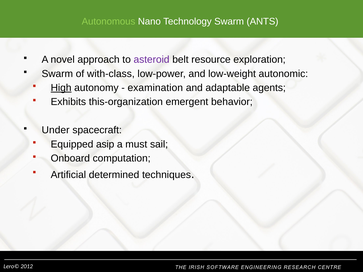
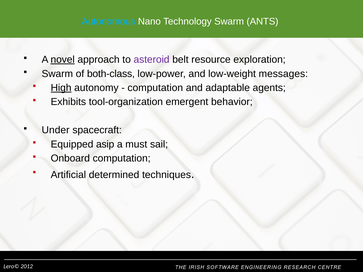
Autonomous colour: light green -> light blue (109, 21)
novel underline: none -> present (63, 60)
with-class: with-class -> both-class (111, 74)
autonomic: autonomic -> messages (283, 74)
examination: examination -> computation (155, 88)
this-organization: this-organization -> tool-organization (126, 102)
